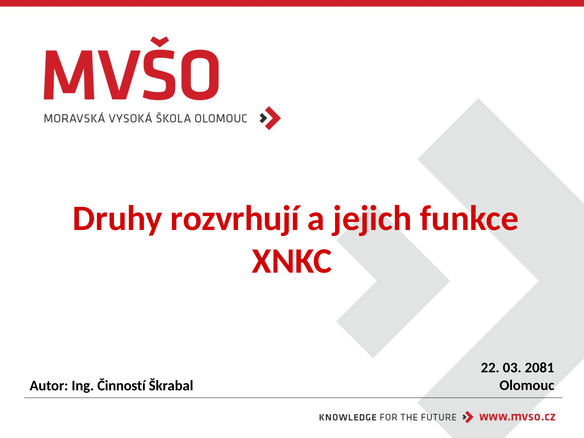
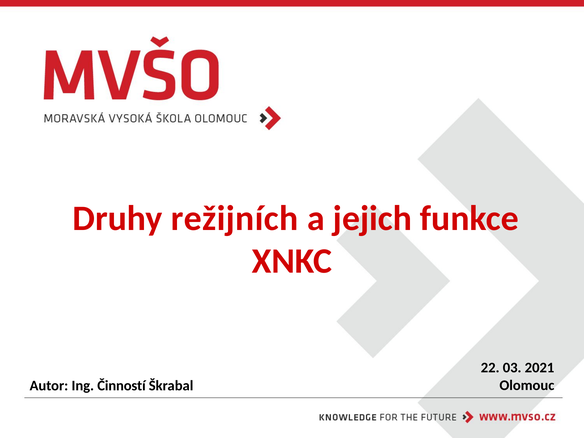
rozvrhují: rozvrhují -> režijních (235, 218)
2081: 2081 -> 2021 (540, 368)
